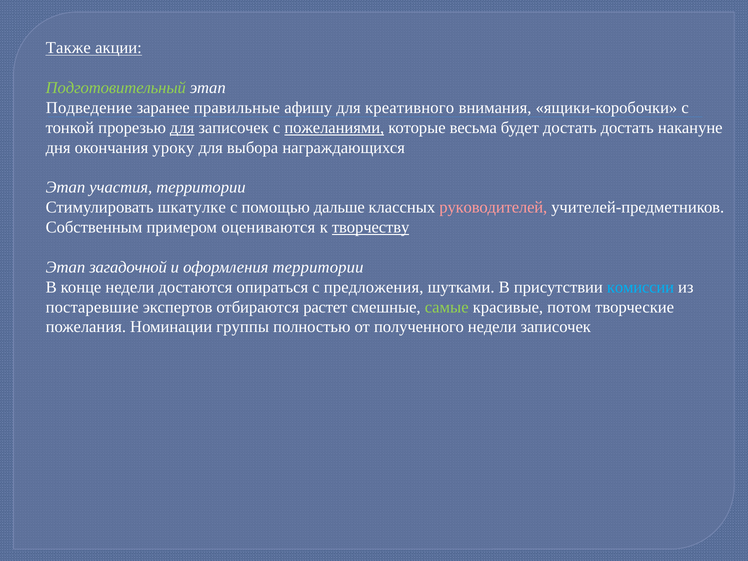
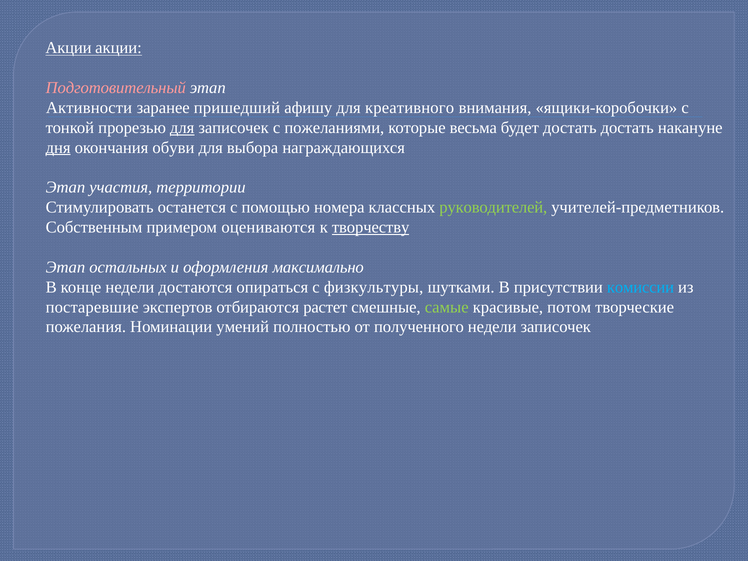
Также: Также -> Акции (69, 48)
Подготовительный colour: light green -> pink (116, 88)
Подведение: Подведение -> Активности (89, 108)
правильные: правильные -> пришедший (237, 108)
пожеланиями underline: present -> none (334, 128)
дня underline: none -> present (58, 148)
уроку: уроку -> обуви (173, 148)
шкатулке: шкатулке -> останется (192, 207)
дальше: дальше -> номера (339, 207)
руководителей colour: pink -> light green (493, 207)
загадочной: загадочной -> остальных (128, 267)
оформления территории: территории -> максимально (318, 267)
предложения: предложения -> физкультуры (374, 287)
группы: группы -> умений (243, 327)
